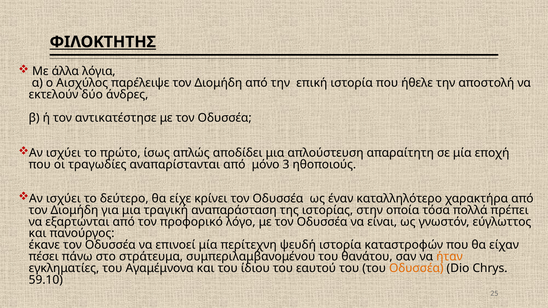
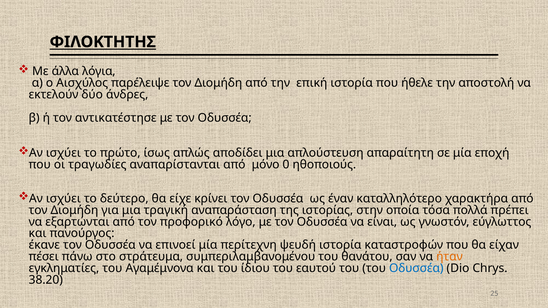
3: 3 -> 0 (286, 165)
Οδυσσέα colour: orange -> blue (416, 268)
59.10: 59.10 -> 38.20 (46, 280)
